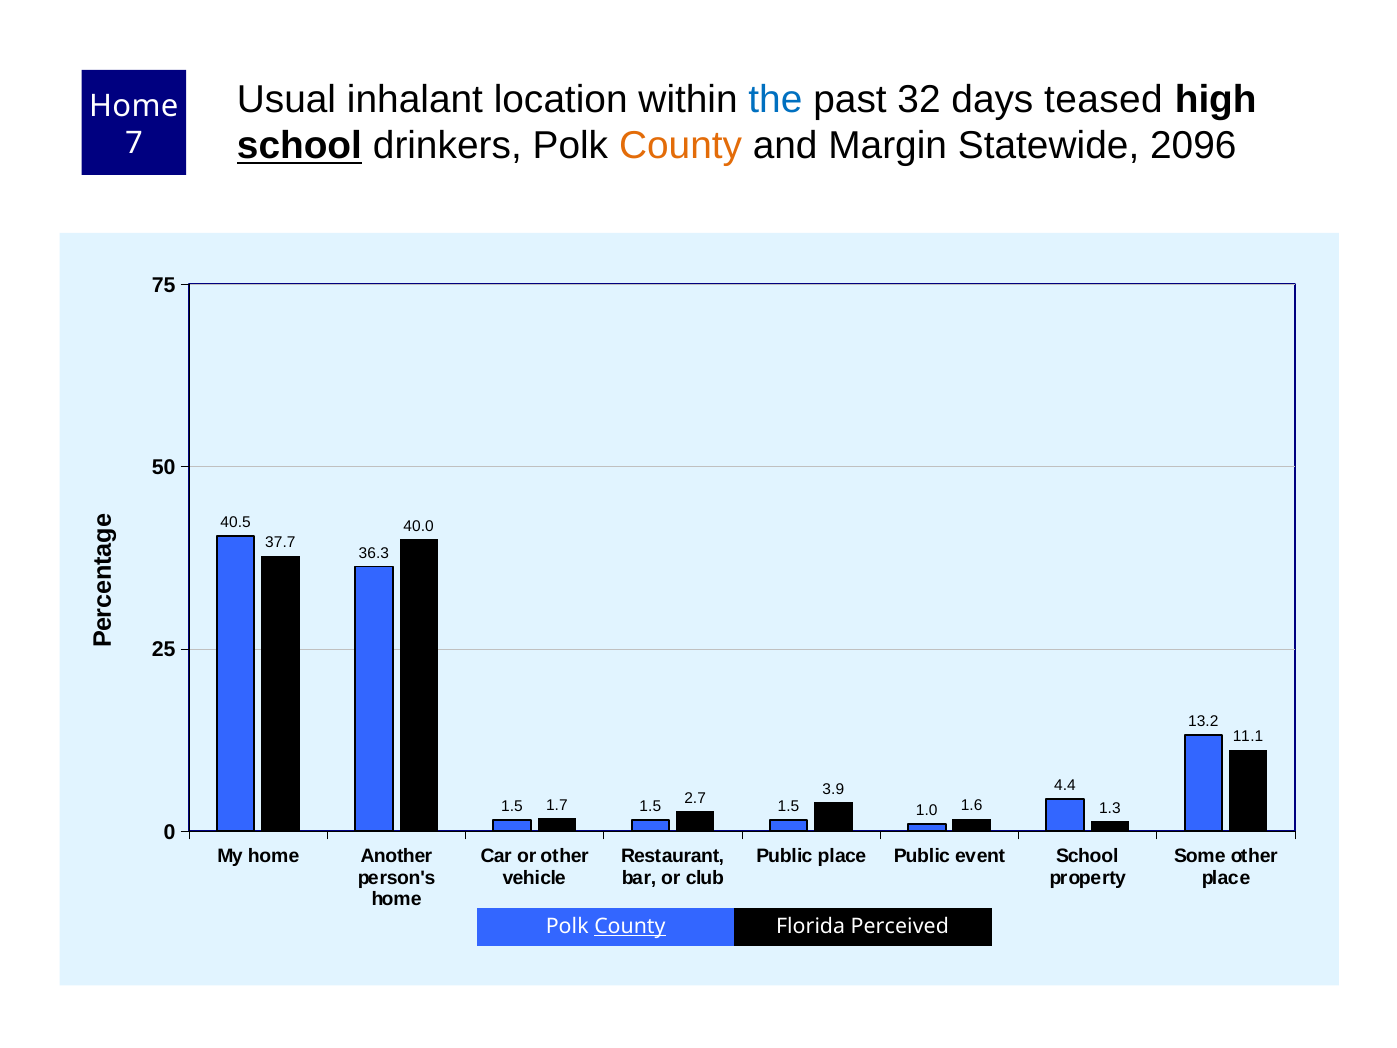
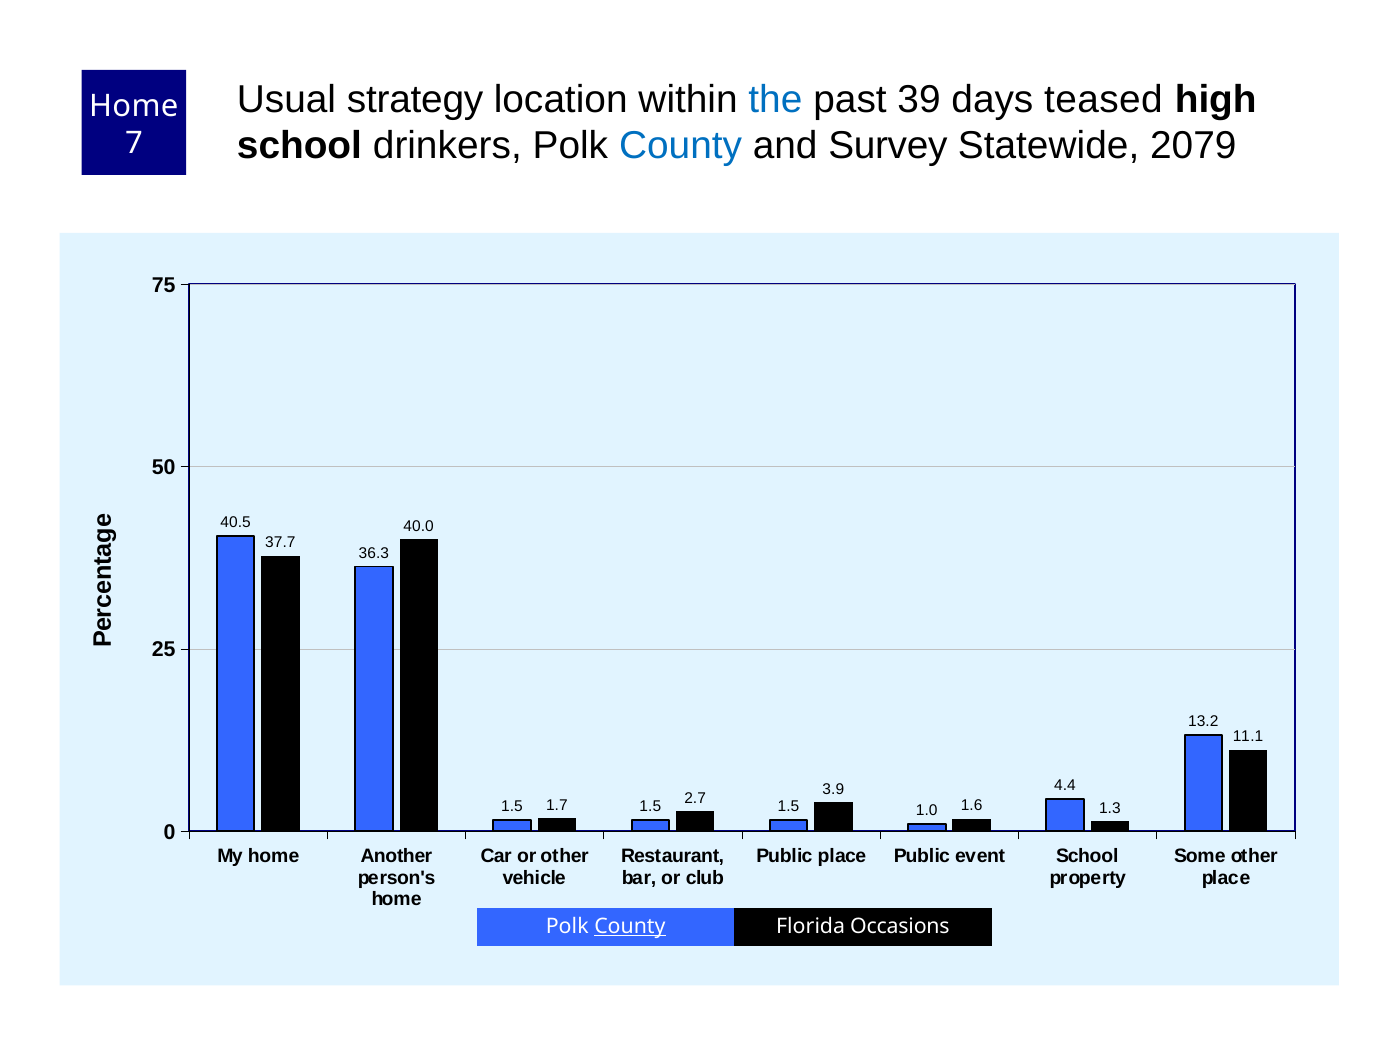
inhalant: inhalant -> strategy (415, 99)
32: 32 -> 39 (919, 99)
school underline: present -> none (299, 146)
County colour: orange -> blue (681, 146)
Margin: Margin -> Survey (888, 146)
2096: 2096 -> 2079 (1193, 146)
Perceived: Perceived -> Occasions (900, 926)
